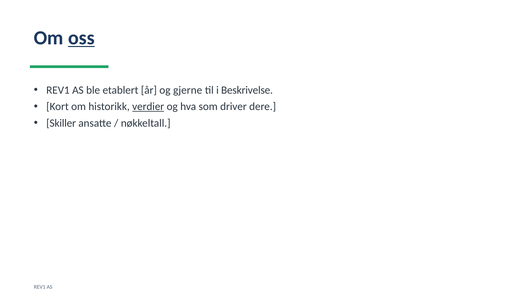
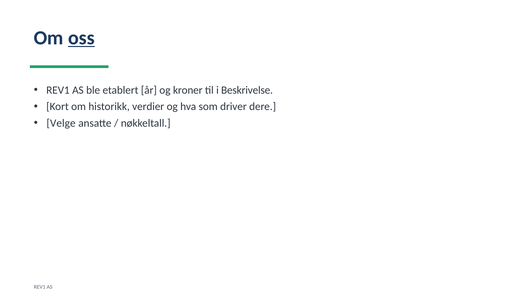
gjerne: gjerne -> kroner (188, 90)
verdier underline: present -> none (148, 107)
Skiller: Skiller -> Velge (61, 123)
